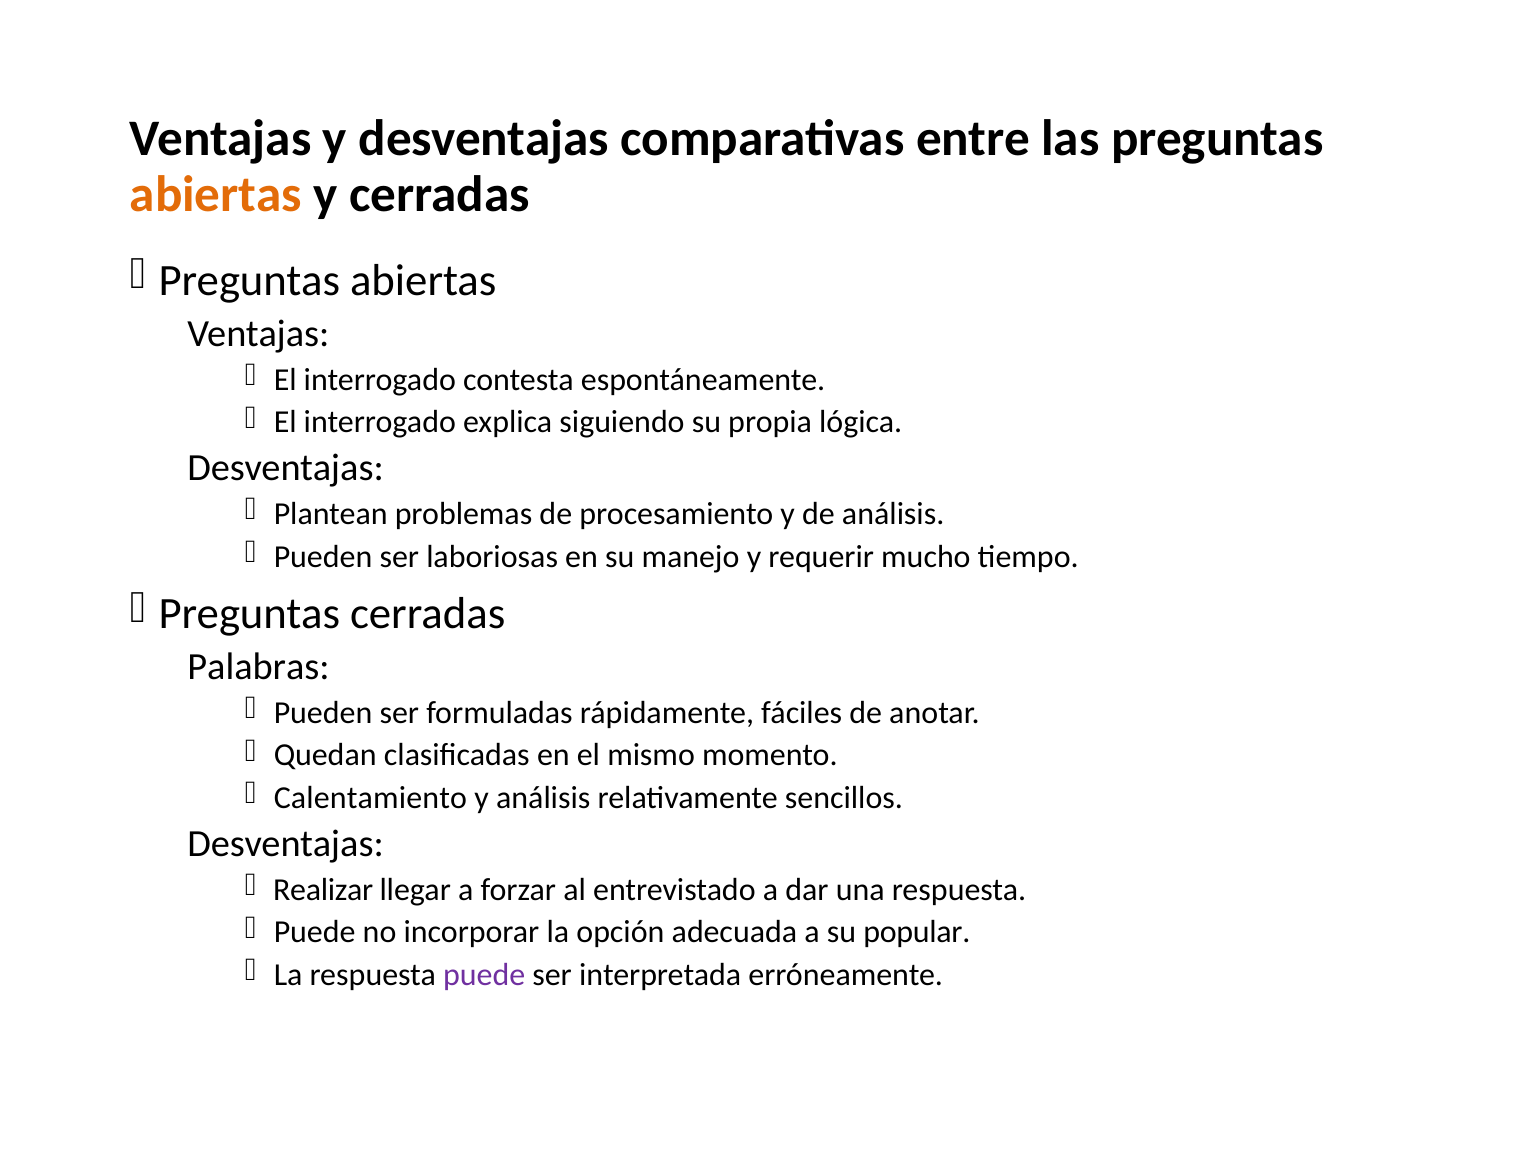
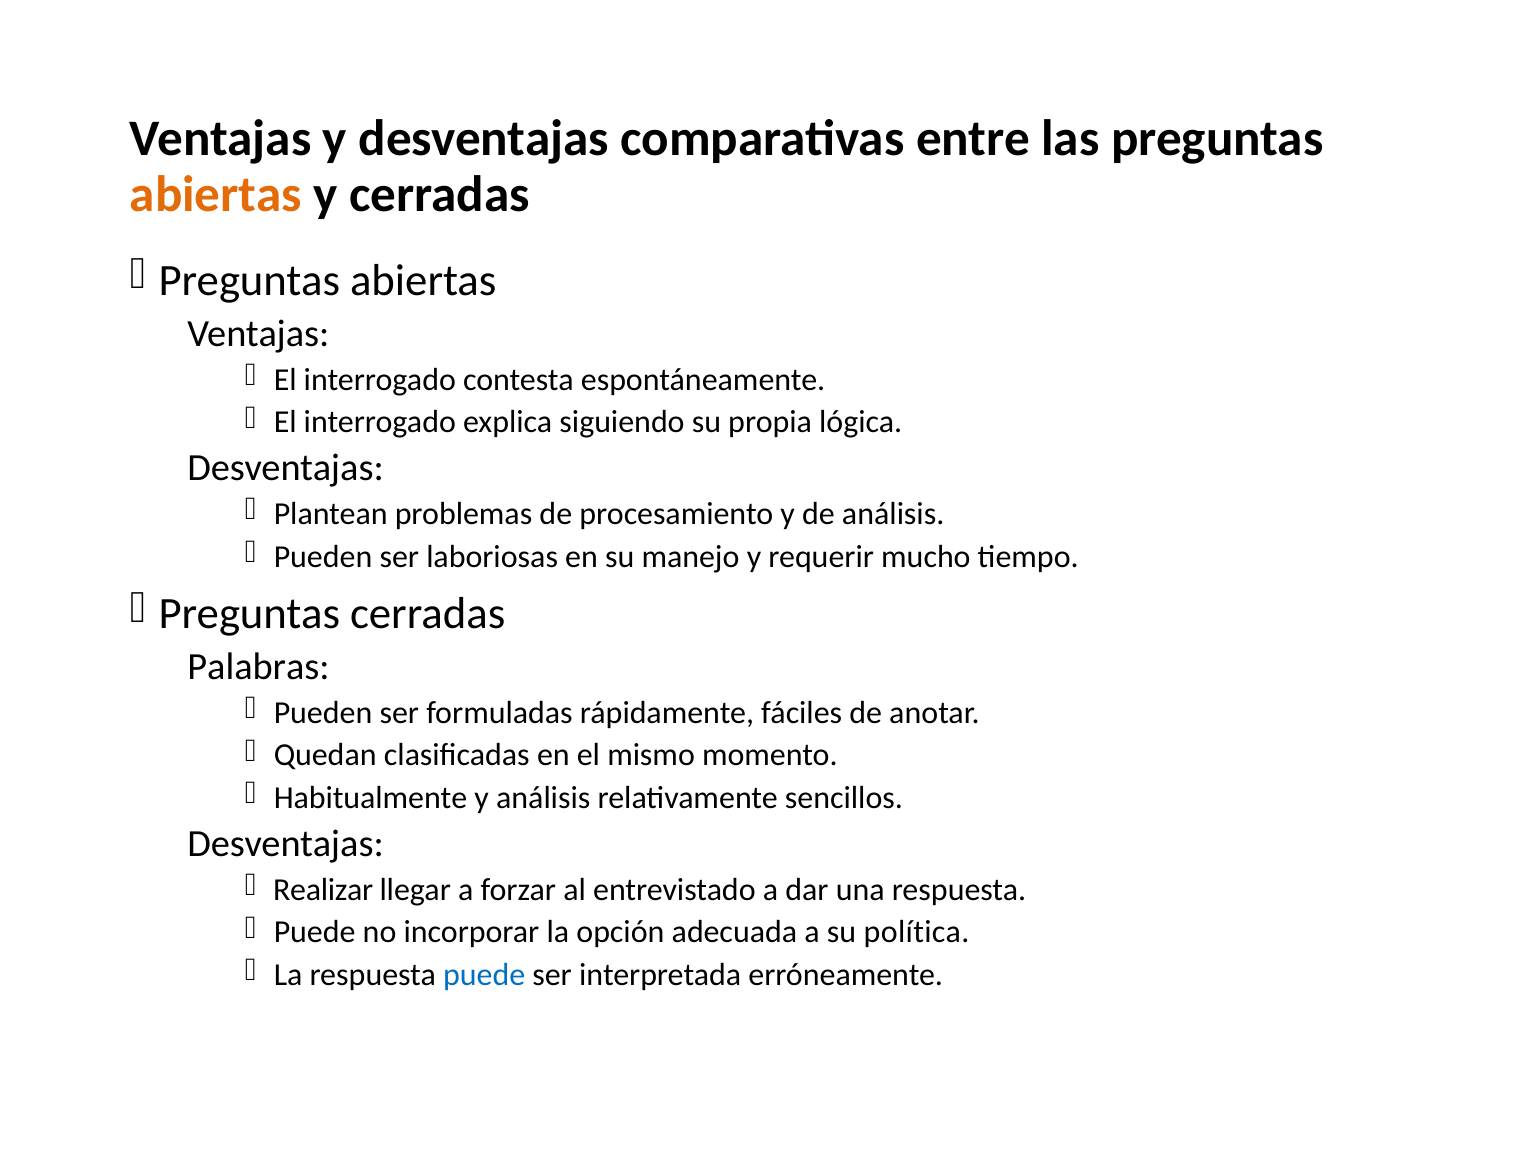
Calentamiento: Calentamiento -> Habitualmente (371, 798)
popular: popular -> política (917, 933)
puede colour: purple -> blue (484, 975)
